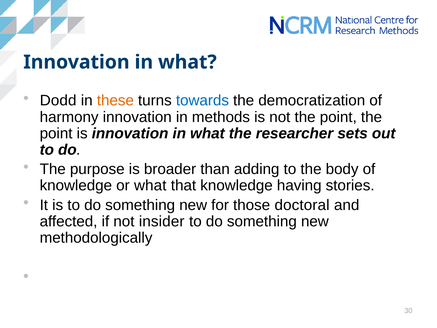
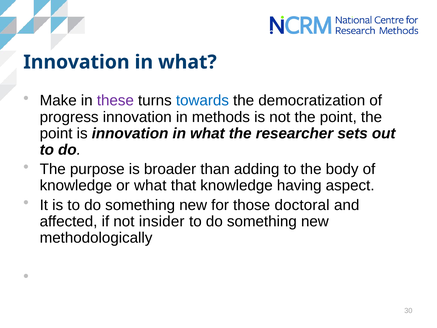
Dodd: Dodd -> Make (58, 101)
these colour: orange -> purple (115, 101)
harmony: harmony -> progress (69, 117)
stories: stories -> aspect (350, 185)
